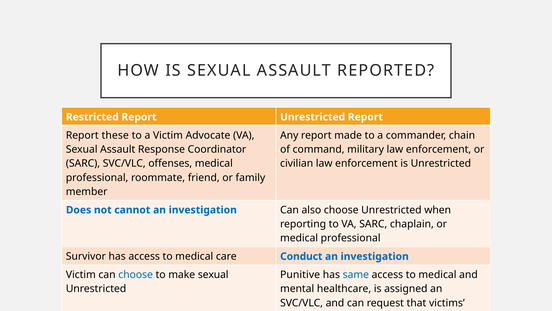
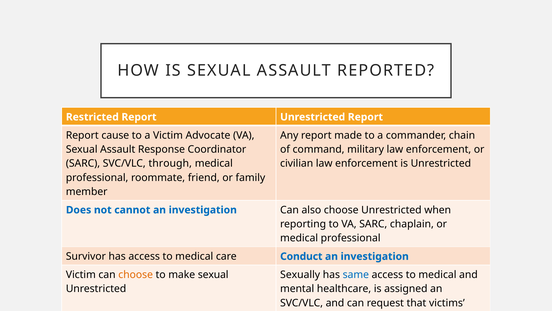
these: these -> cause (115, 135)
offenses: offenses -> through (170, 163)
choose colour: blue -> orange (136, 274)
Punitive: Punitive -> Sexually (300, 274)
